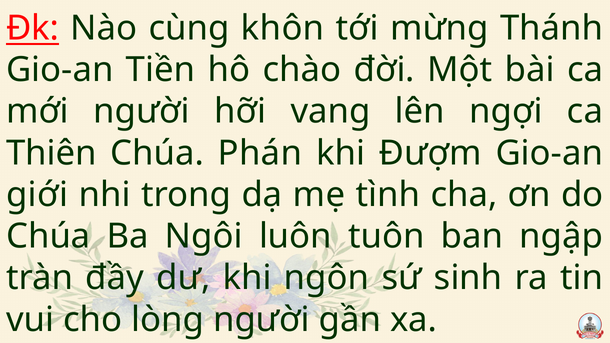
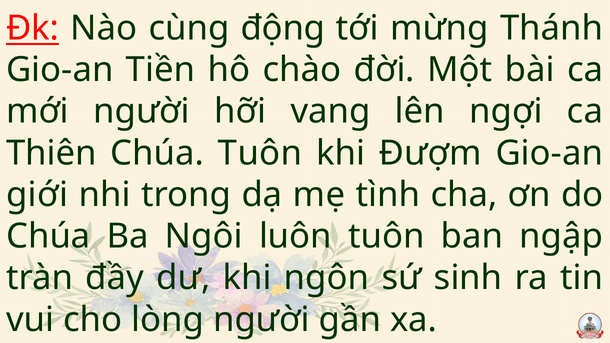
khôn: khôn -> động (283, 28)
Chúa Phán: Phán -> Tuôn (260, 153)
